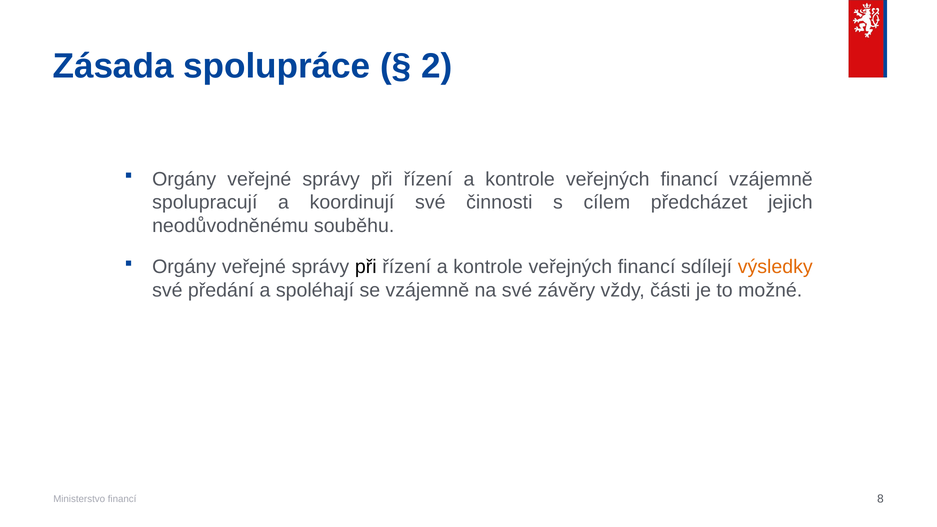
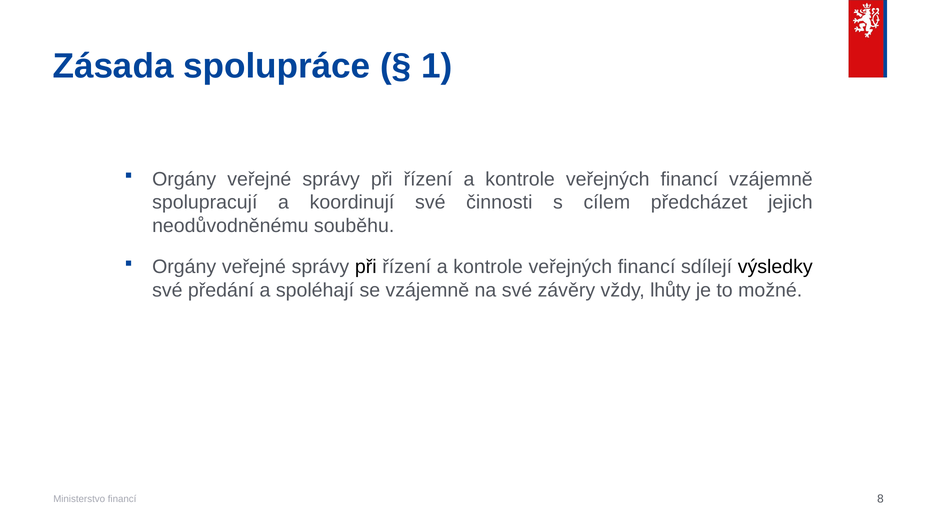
2: 2 -> 1 (437, 66)
výsledky colour: orange -> black (775, 267)
části: části -> lhůty (670, 290)
